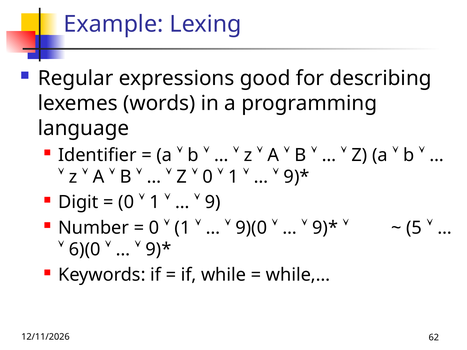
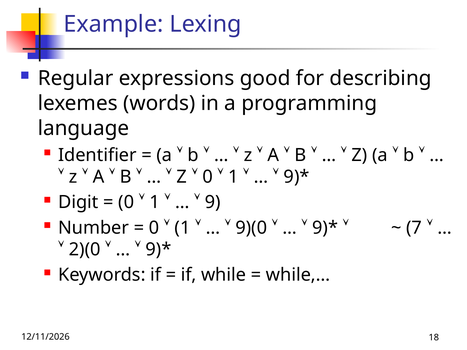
5: 5 -> 7 (414, 228)
6)(0: 6)(0 -> 2)(0 (85, 250)
62: 62 -> 18 (434, 338)
